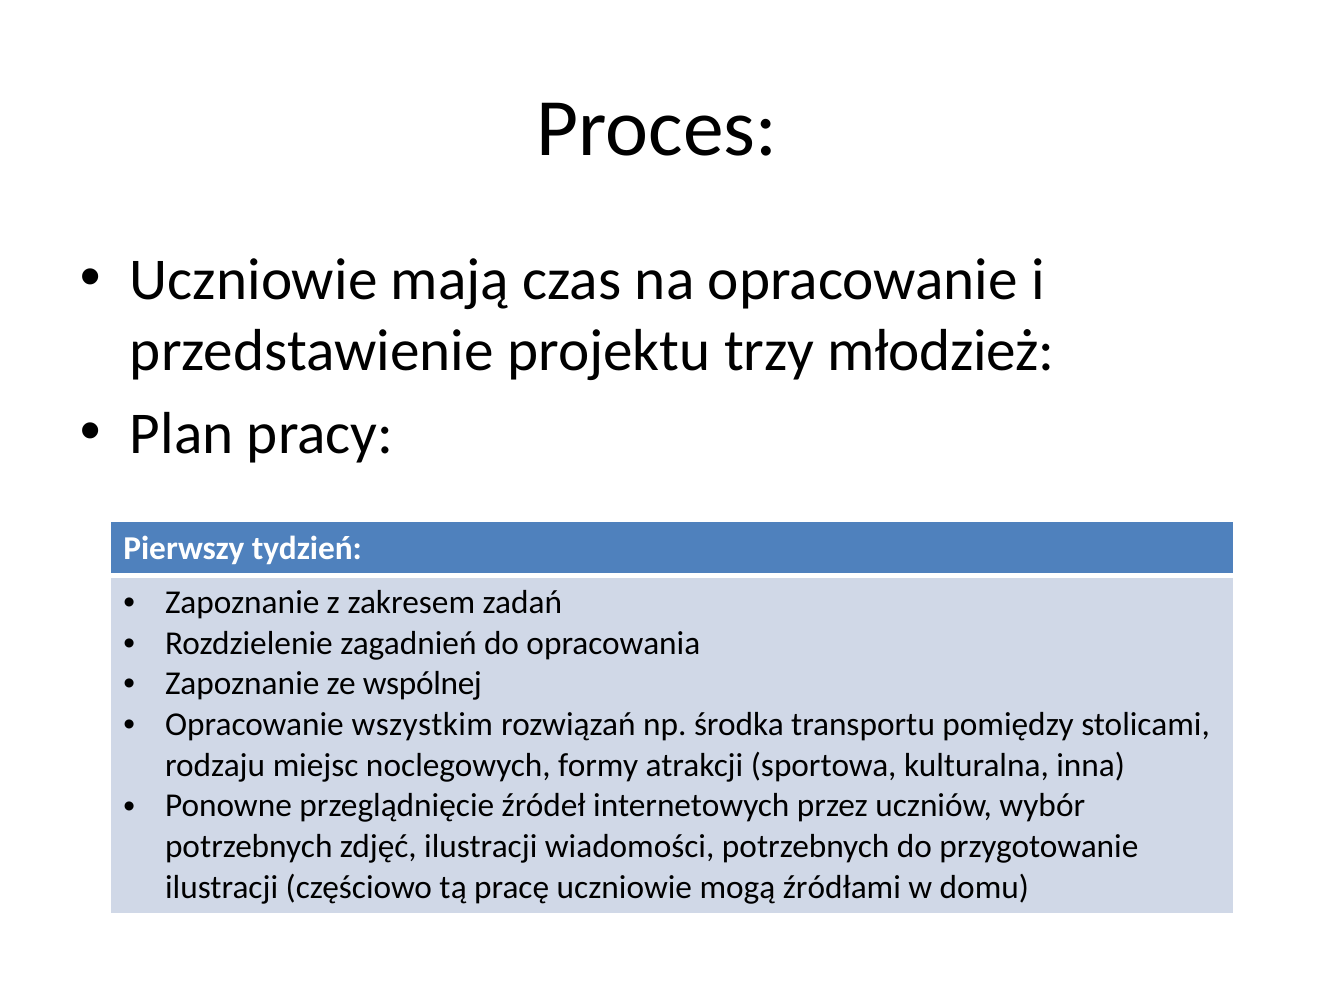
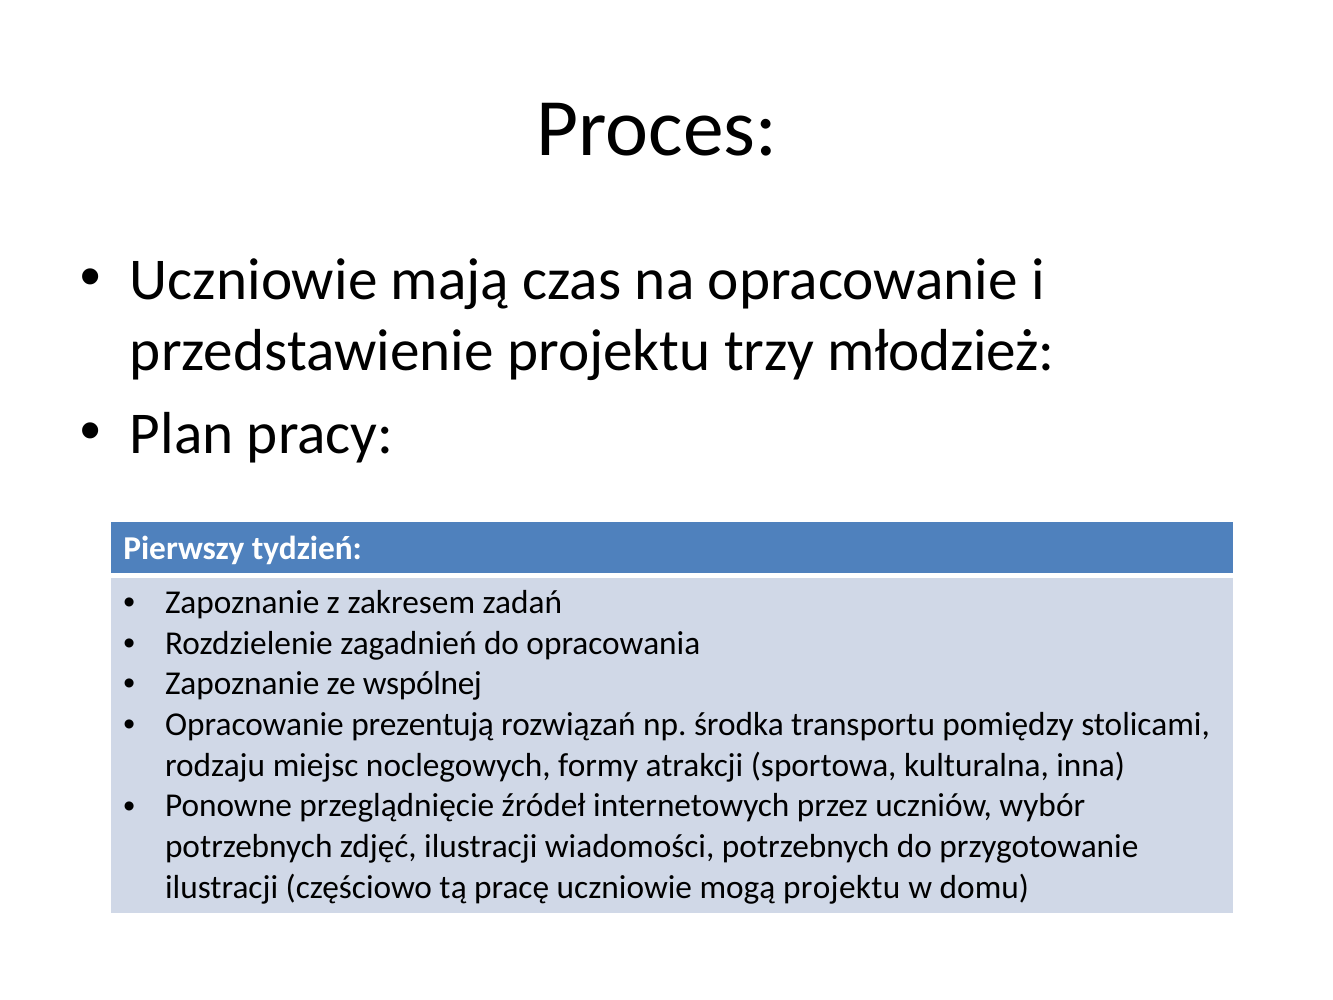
wszystkim: wszystkim -> prezentują (423, 724)
mogą źródłami: źródłami -> projektu (842, 887)
